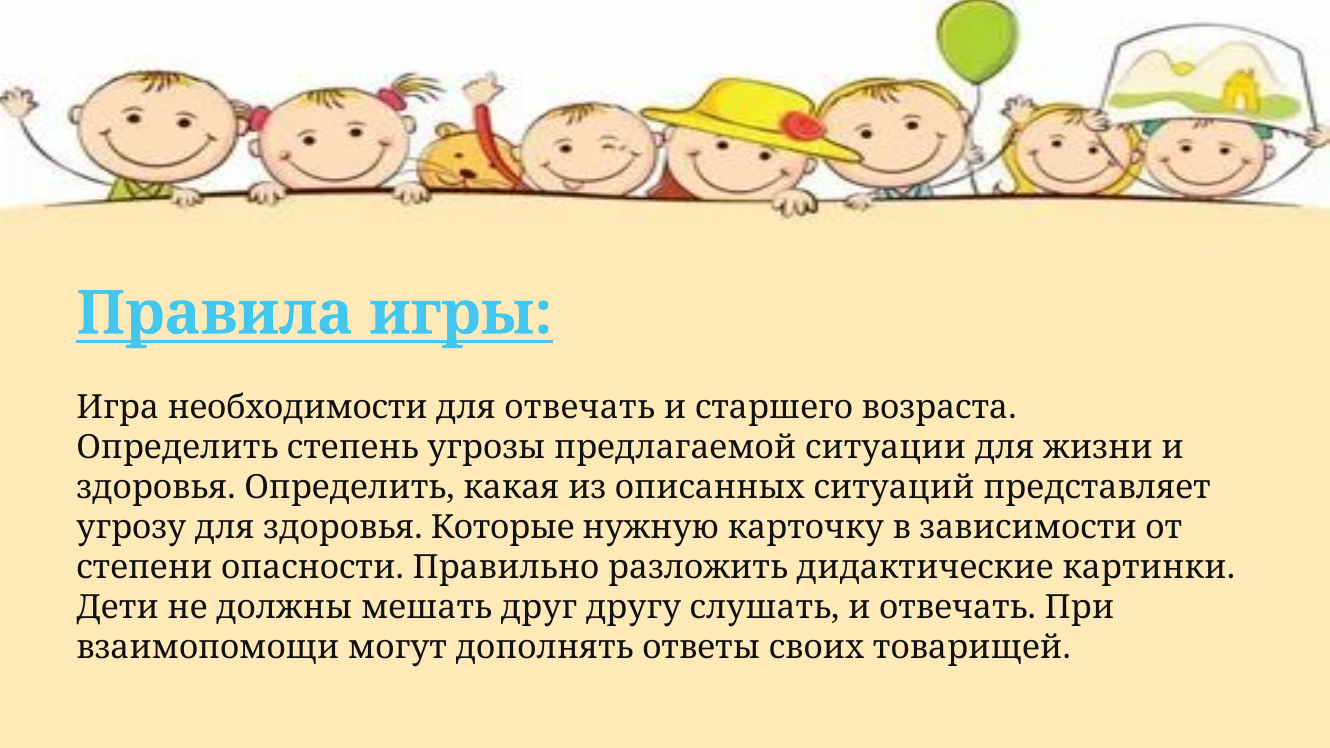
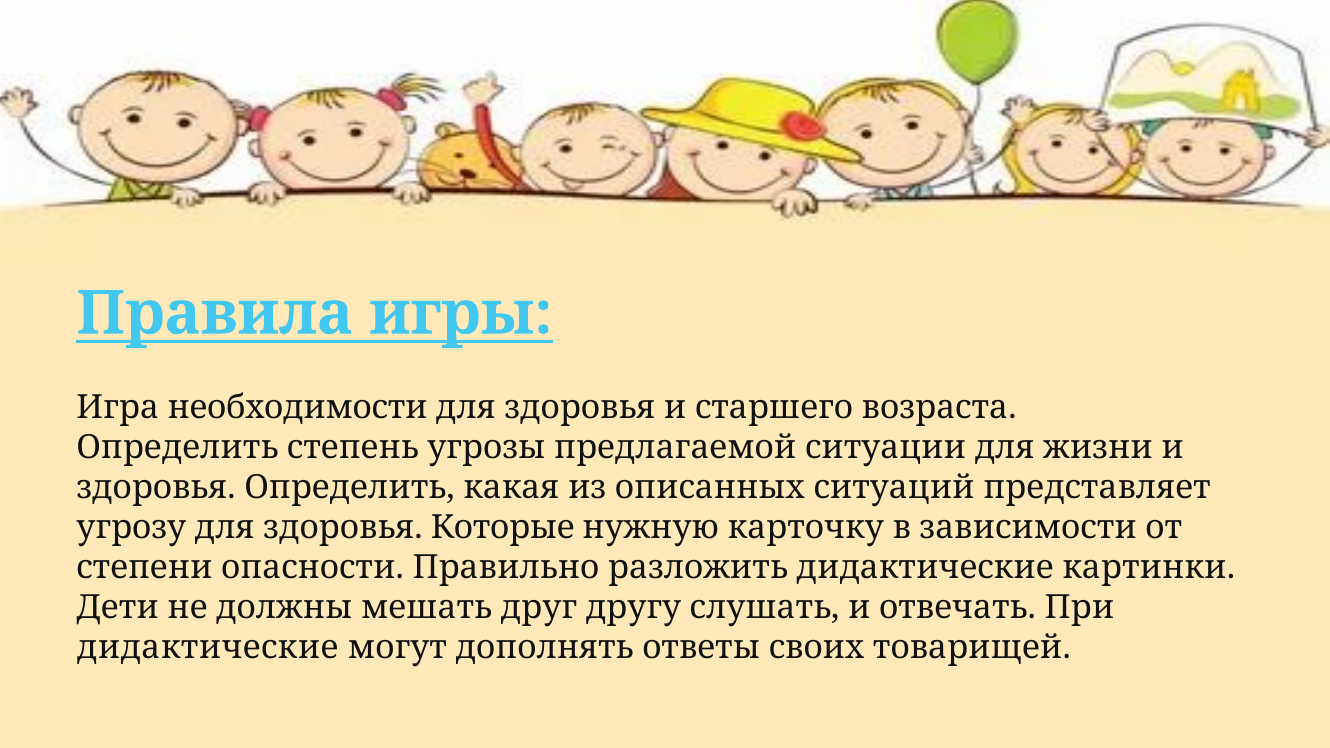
отвечать: отвечать -> здоровья (580, 408)
взаимопомощи: взаимопомощи -> дидактические (208, 647)
